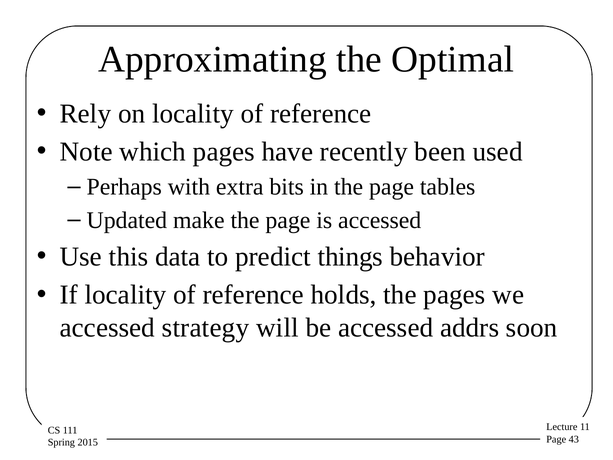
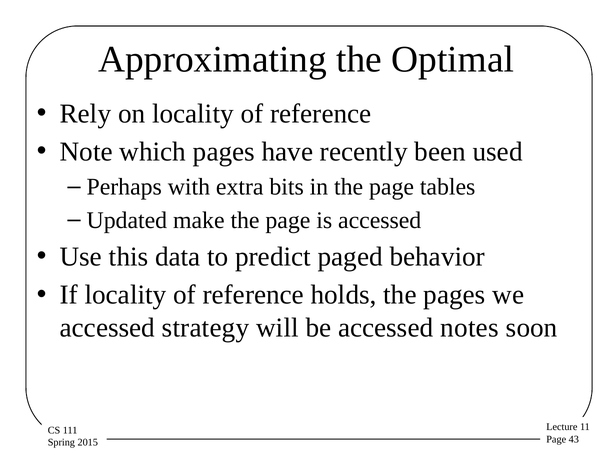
things: things -> paged (350, 257)
addrs: addrs -> notes (469, 327)
